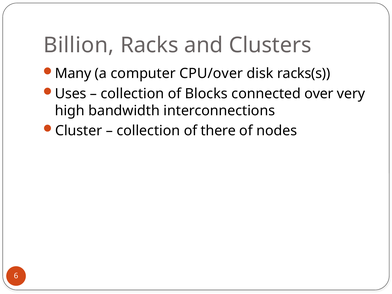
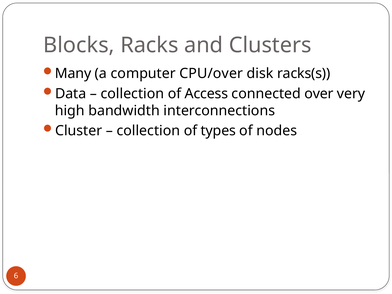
Billion: Billion -> Blocks (79, 45)
Uses: Uses -> Data (71, 94)
Blocks: Blocks -> Access (206, 94)
there: there -> types (218, 131)
